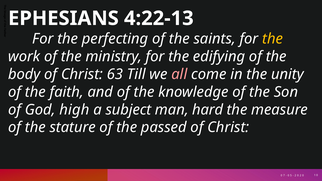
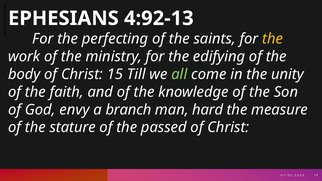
4:22-13: 4:22-13 -> 4:92-13 (159, 18)
63: 63 -> 15 (115, 74)
all colour: pink -> light green (179, 74)
high: high -> envy (74, 110)
subject: subject -> branch (128, 110)
